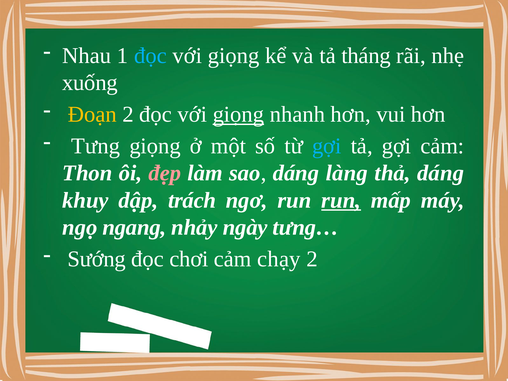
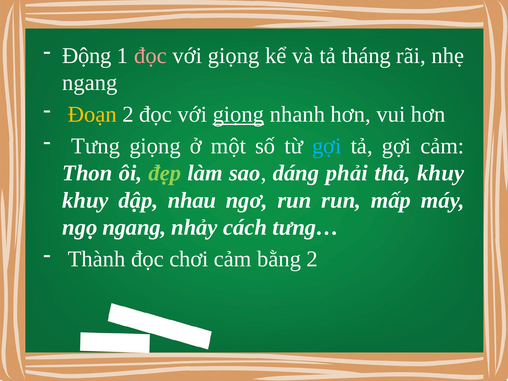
Nhau: Nhau -> Động (87, 56)
đọc colour: light blue -> pink (150, 56)
xuống: xuống -> ngang (90, 83)
đẹp colour: pink -> light green (165, 173)
làng: làng -> phải (347, 173)
thả dáng: dáng -> khuy (441, 173)
trách: trách -> nhau (192, 200)
run underline: present -> none (341, 200)
ngày: ngày -> cách (245, 227)
Sướng: Sướng -> Thành (97, 259)
chạy: chạy -> bằng (279, 259)
